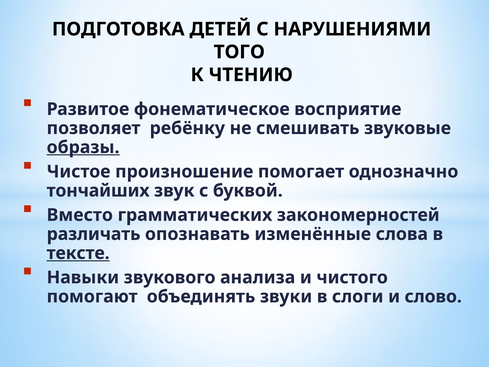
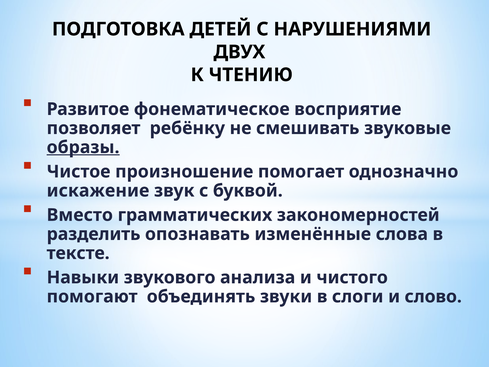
ТОГО: ТОГО -> ДВУХ (239, 52)
тончайших: тончайших -> искажение (98, 191)
различать: различать -> разделить (94, 234)
тексте underline: present -> none (78, 253)
